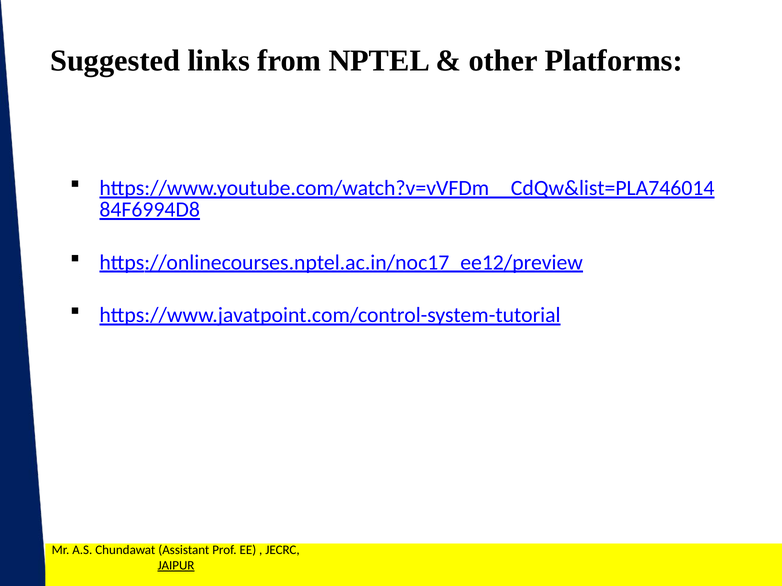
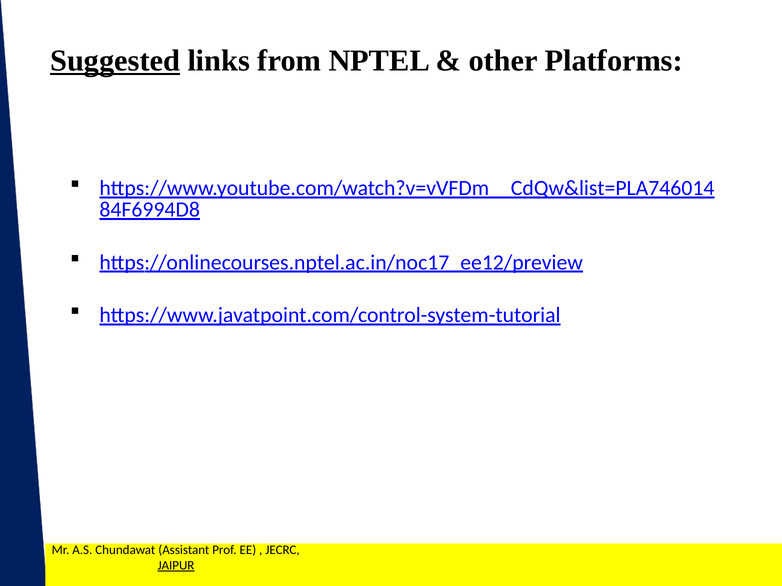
Suggested underline: none -> present (115, 61)
